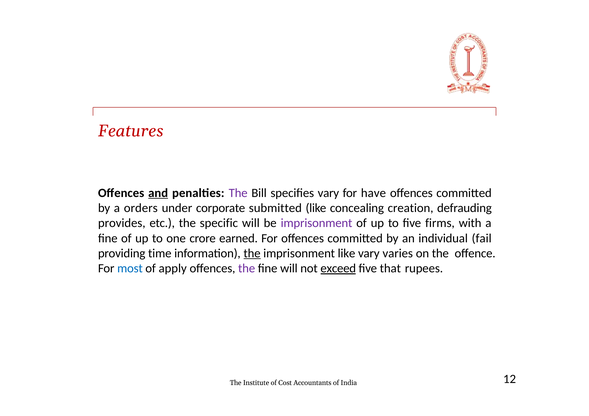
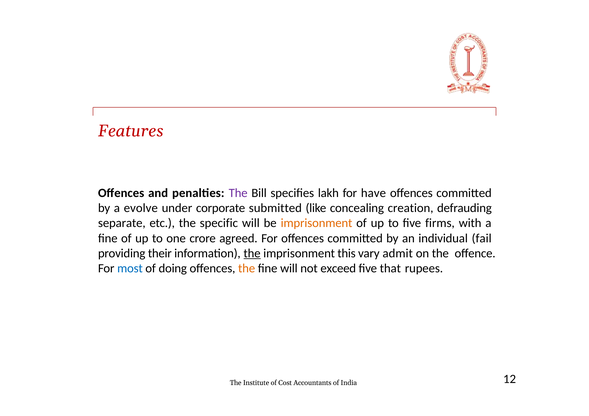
and underline: present -> none (158, 193)
specifies vary: vary -> lakh (328, 193)
orders: orders -> evolve (141, 208)
provides: provides -> separate (122, 223)
imprisonment colour: purple -> orange (317, 223)
earned: earned -> agreed (238, 238)
time: time -> their (160, 253)
imprisonment like: like -> this (347, 253)
varies: varies -> admit (398, 253)
apply: apply -> doing (173, 269)
the colour: purple -> orange (247, 269)
exceed underline: present -> none (338, 269)
